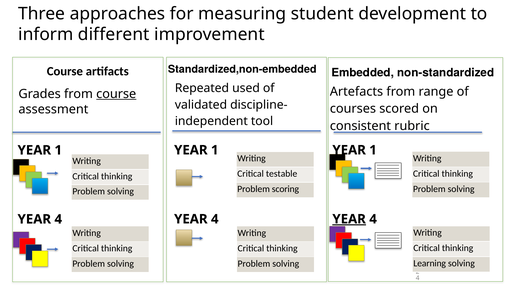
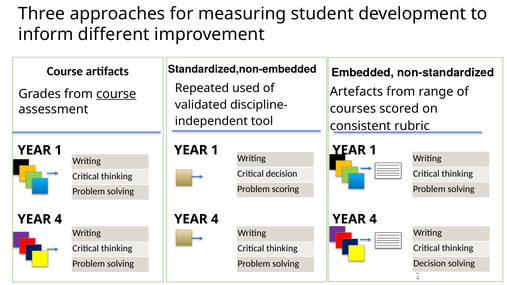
Critical testable: testable -> decision (282, 174)
YEAR underline: present -> none (349, 219)
Learning: Learning -> Decision (430, 264)
